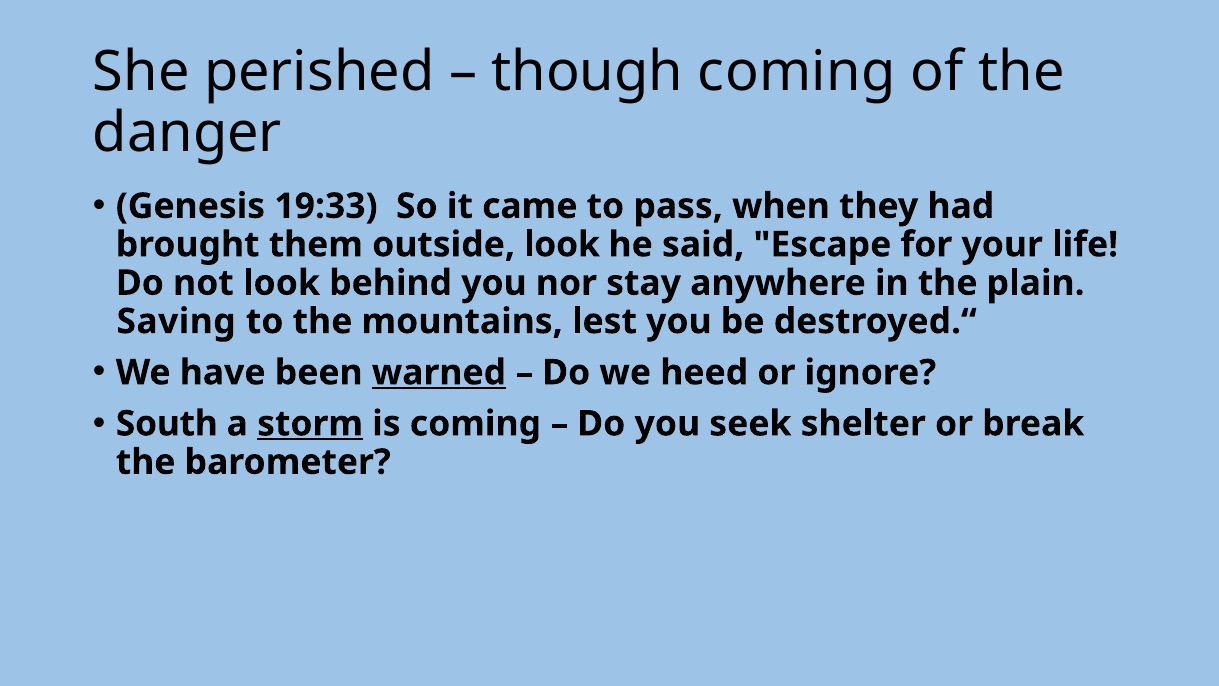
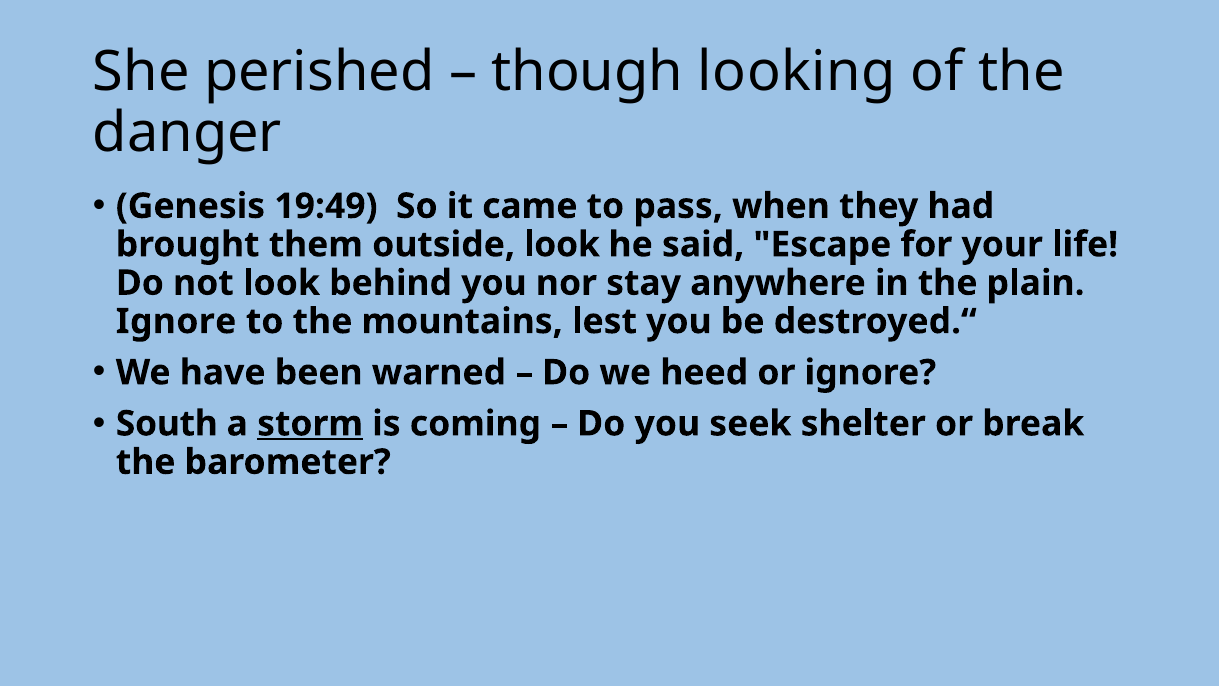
though coming: coming -> looking (797, 72)
19:33: 19:33 -> 19:49 (326, 206)
Saving: Saving -> Ignore (176, 321)
warned underline: present -> none (439, 372)
